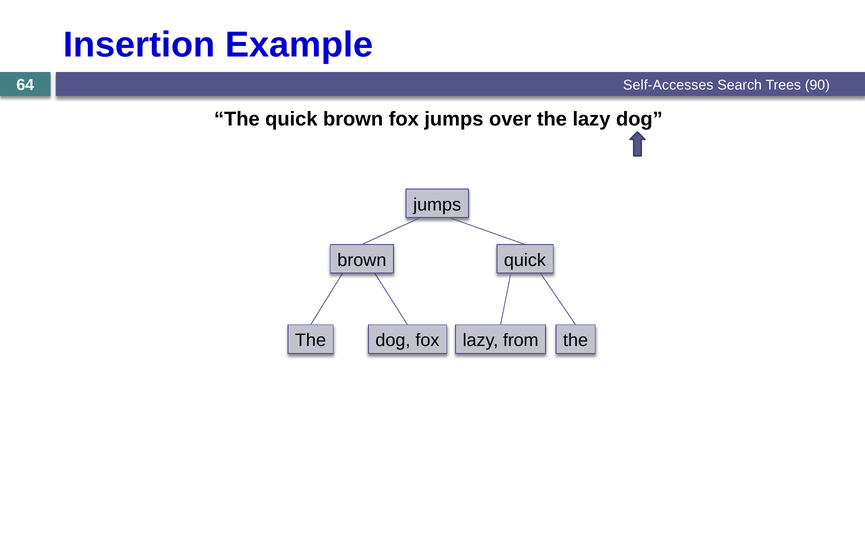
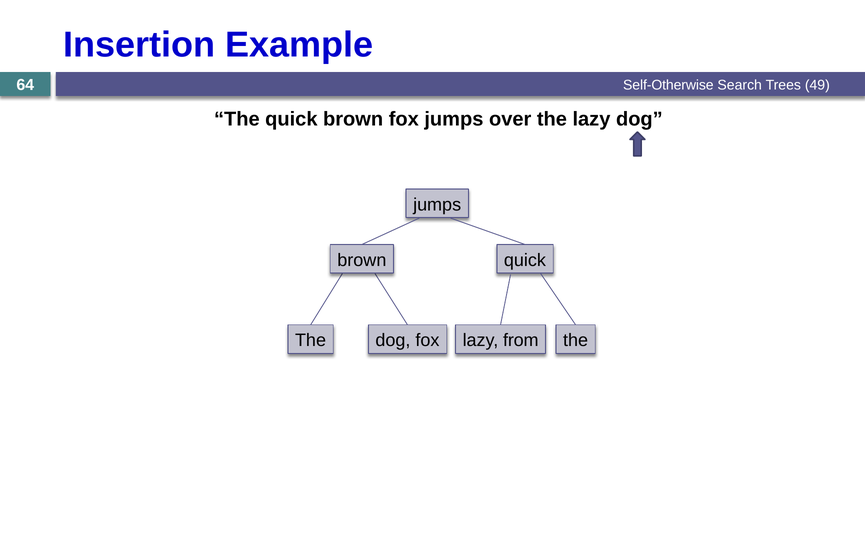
Self-Accesses: Self-Accesses -> Self-Otherwise (668, 85)
90: 90 -> 49 (817, 85)
